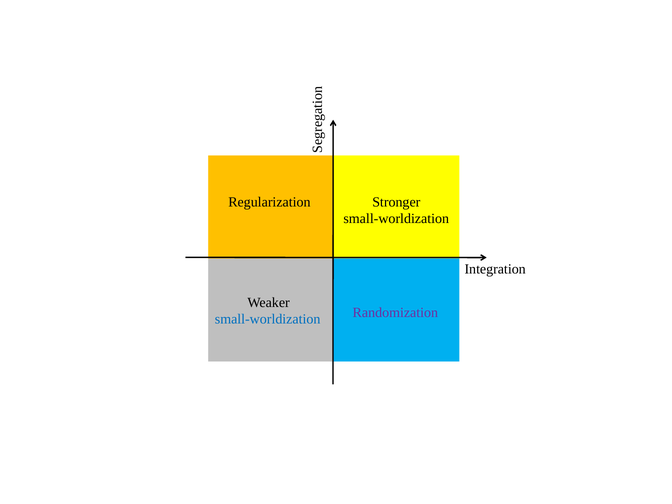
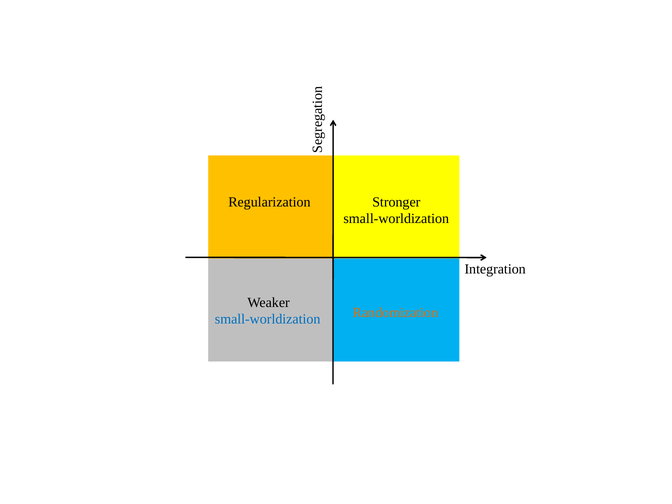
Randomization colour: purple -> orange (395, 313)
